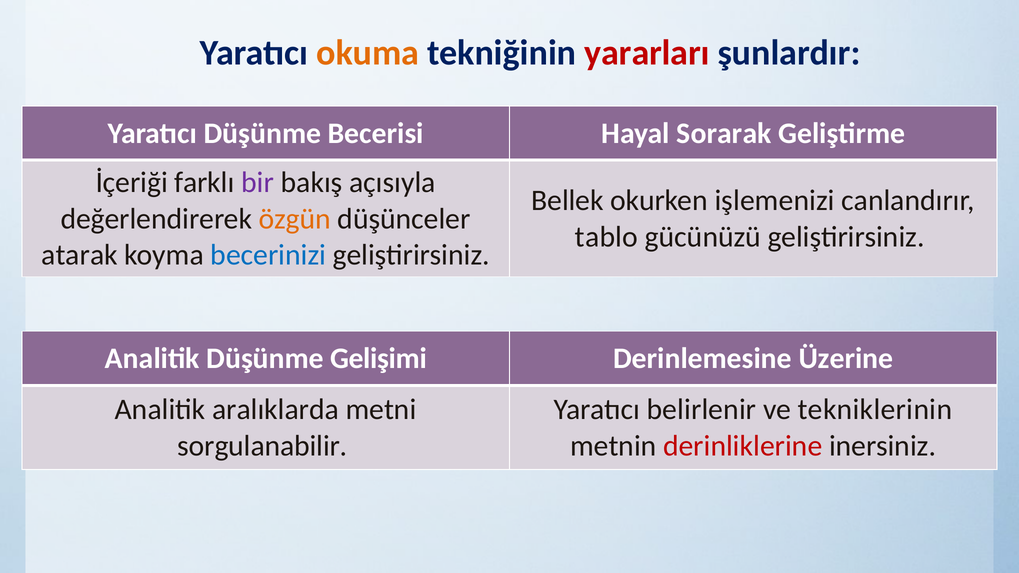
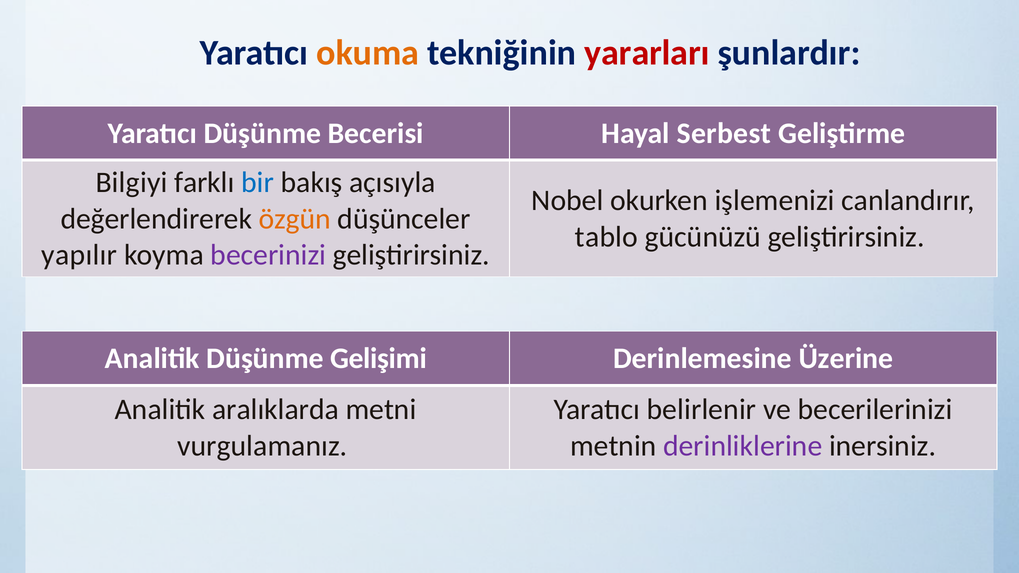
Sorarak: Sorarak -> Serbest (724, 133)
İçeriği: İçeriği -> Bilgiyi (132, 183)
bir colour: purple -> blue (258, 183)
Bellek: Bellek -> Nobel (567, 201)
atarak: atarak -> yapılır (79, 255)
becerinizi colour: blue -> purple (268, 255)
tekniklerinin: tekniklerinin -> becerilerinizi (875, 410)
sorgulanabilir: sorgulanabilir -> vurgulamanız (262, 446)
derinliklerine colour: red -> purple (743, 446)
